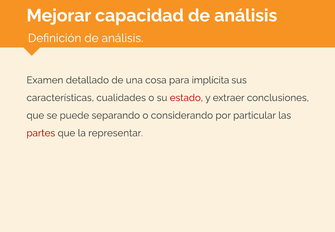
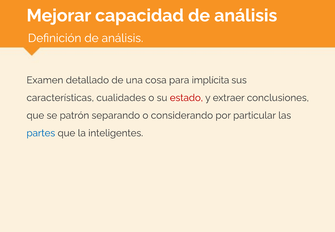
puede: puede -> patrón (74, 115)
partes colour: red -> blue (41, 133)
representar: representar -> inteligentes (116, 133)
